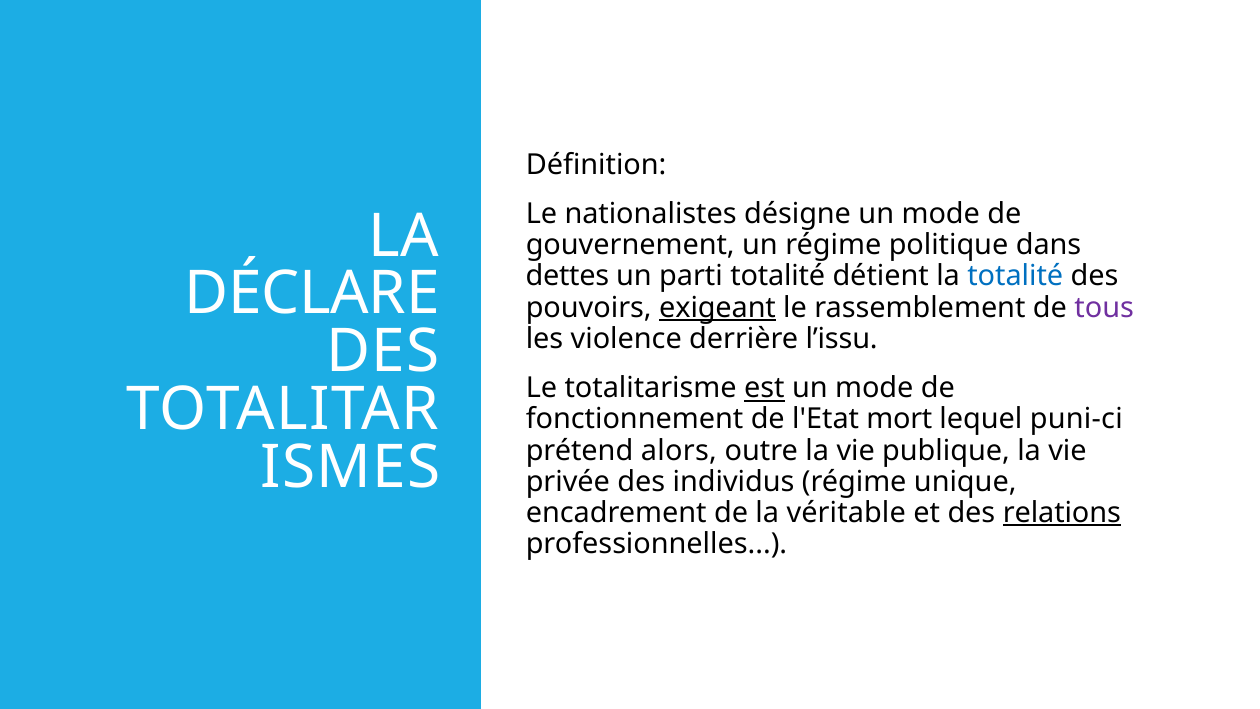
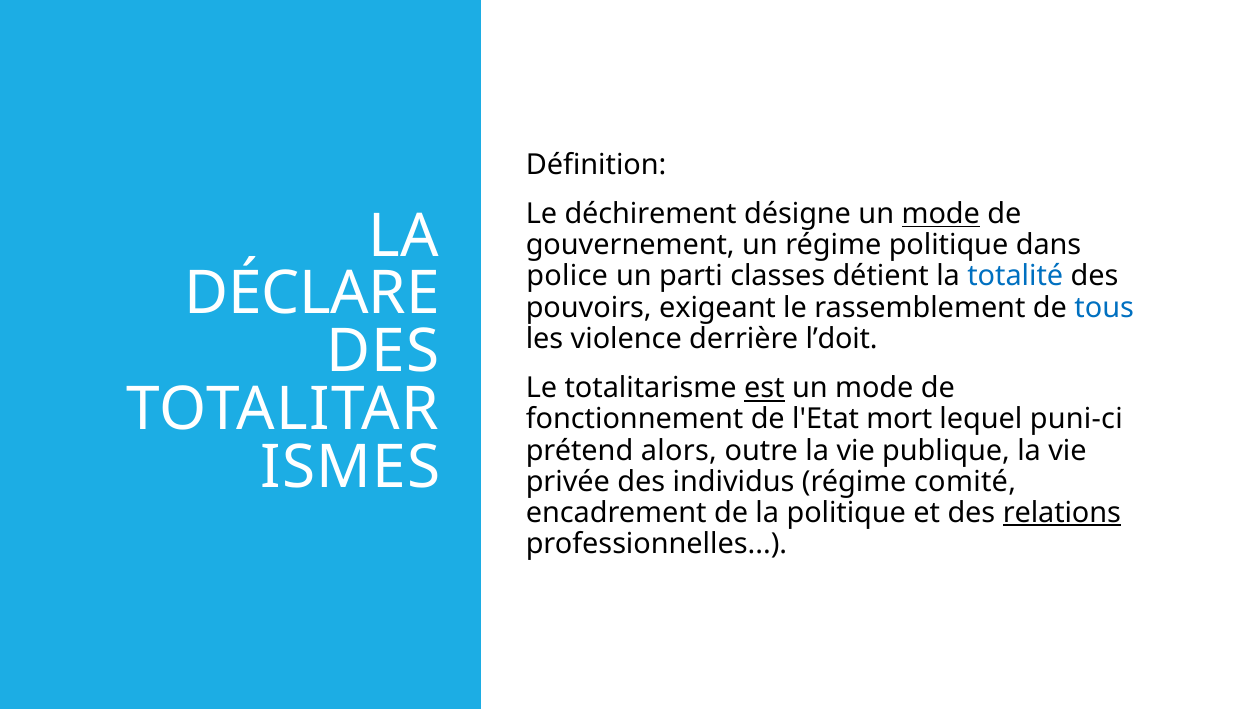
nationalistes: nationalistes -> déchirement (651, 214)
mode underline: none -> present (941, 214)
dettes: dettes -> police (567, 276)
parti totalité: totalité -> classes (778, 276)
exigeant underline: present -> none (718, 307)
tous colour: purple -> blue (1104, 307)
l’issu: l’issu -> l’doit (842, 339)
unique: unique -> comité (965, 482)
la véritable: véritable -> politique (846, 513)
